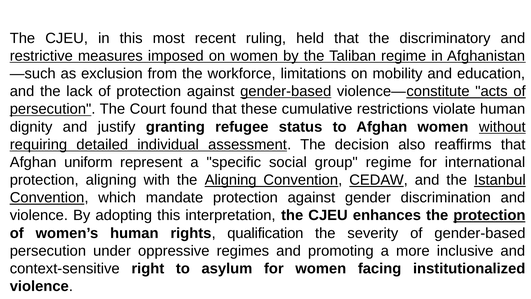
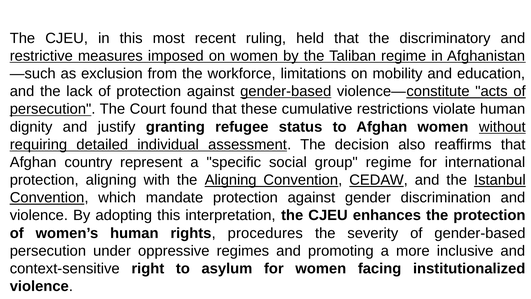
uniform: uniform -> country (88, 162)
protection underline: present -> none (489, 215)
qualification: qualification -> procedures (265, 233)
